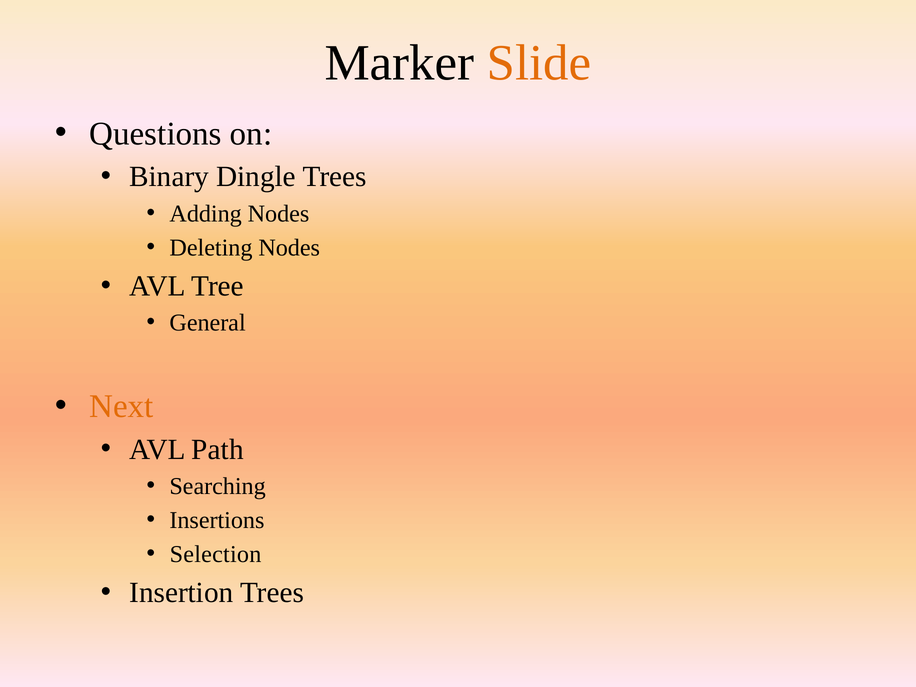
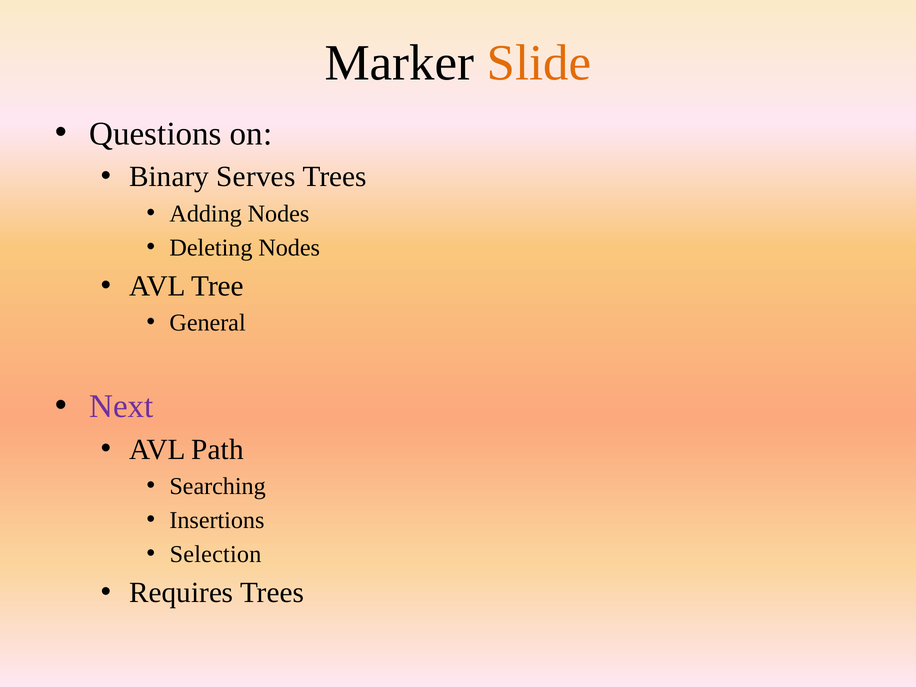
Dingle: Dingle -> Serves (256, 177)
Next colour: orange -> purple (121, 406)
Insertion: Insertion -> Requires (181, 593)
